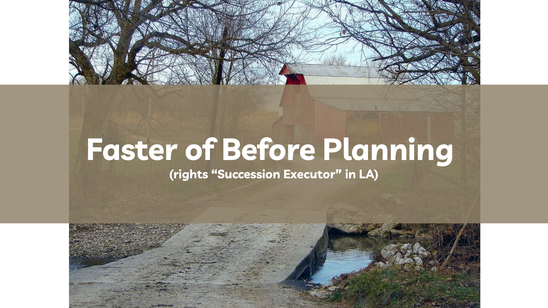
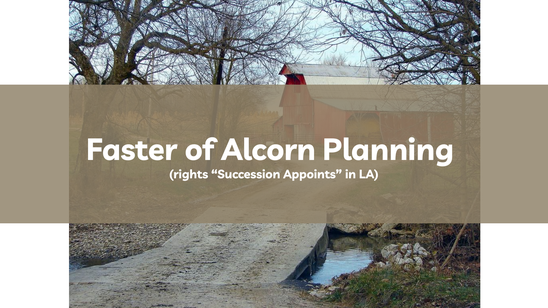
Before: Before -> Alcorn (269, 150)
Executor: Executor -> Appoints (313, 175)
